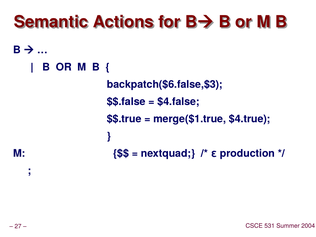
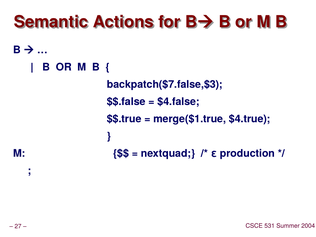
backpatch($6.false,$3: backpatch($6.false,$3 -> backpatch($7.false,$3 (165, 84)
